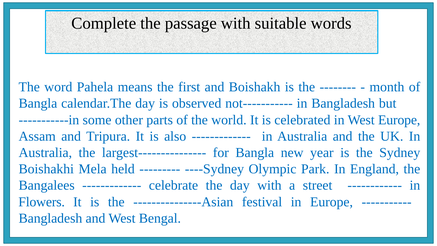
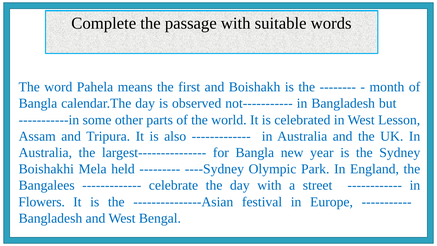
West Europe: Europe -> Lesson (399, 120)
